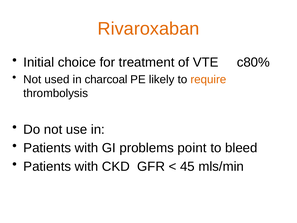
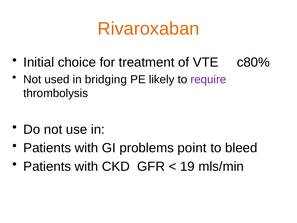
charcoal: charcoal -> bridging (106, 79)
require colour: orange -> purple (208, 79)
45: 45 -> 19 (187, 166)
